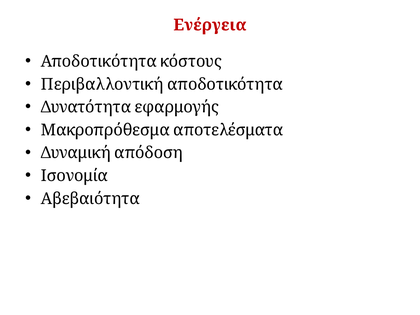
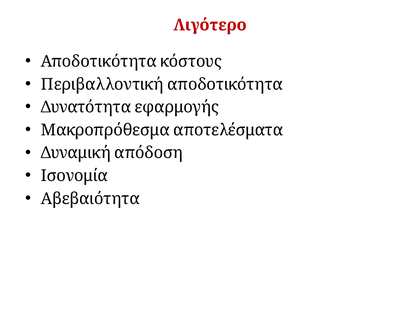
Ενέργεια: Ενέργεια -> Λιγότερο (210, 25)
